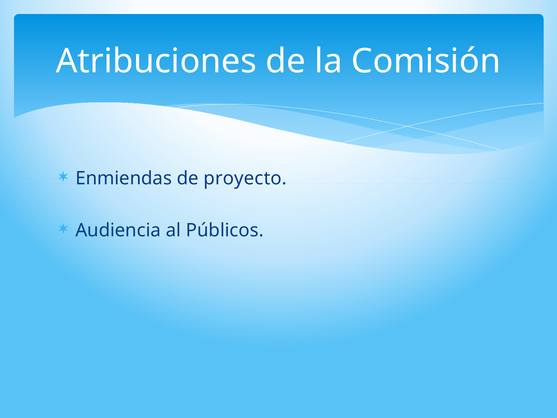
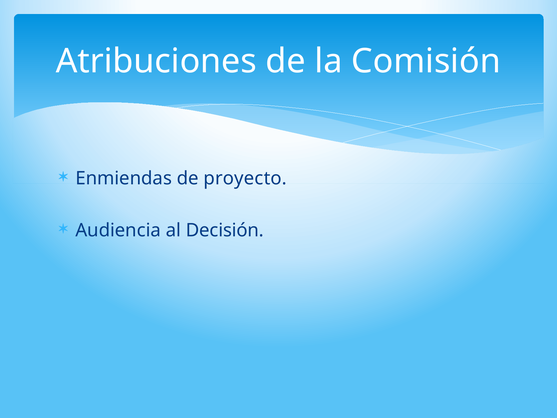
Públicos: Públicos -> Decisión (225, 230)
